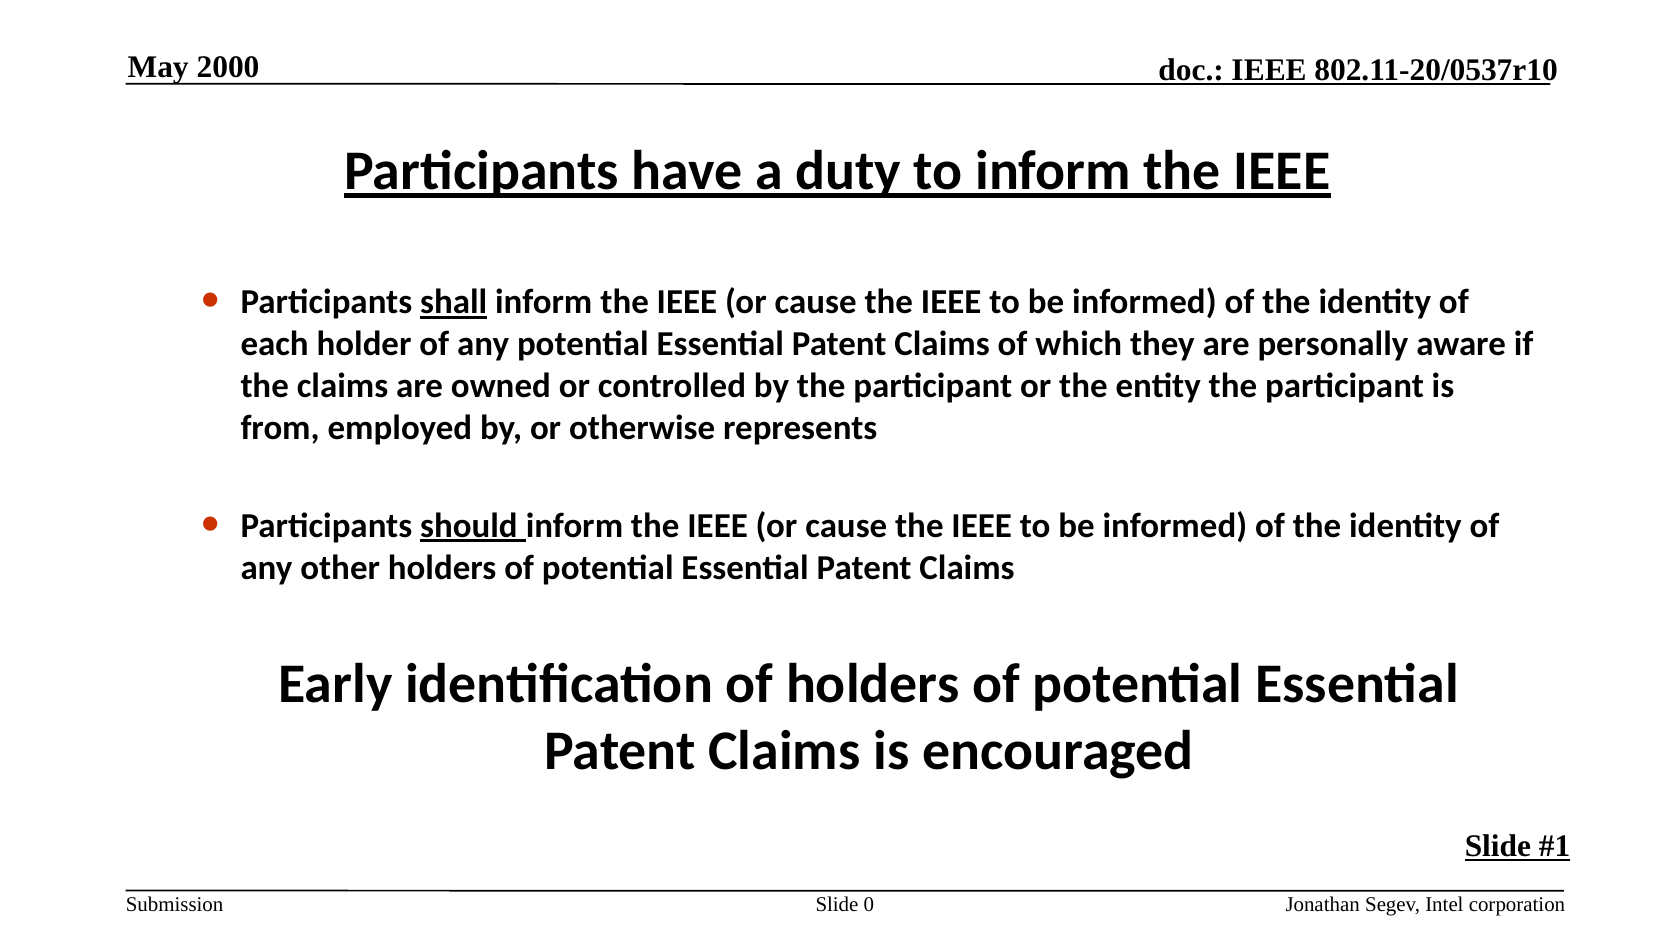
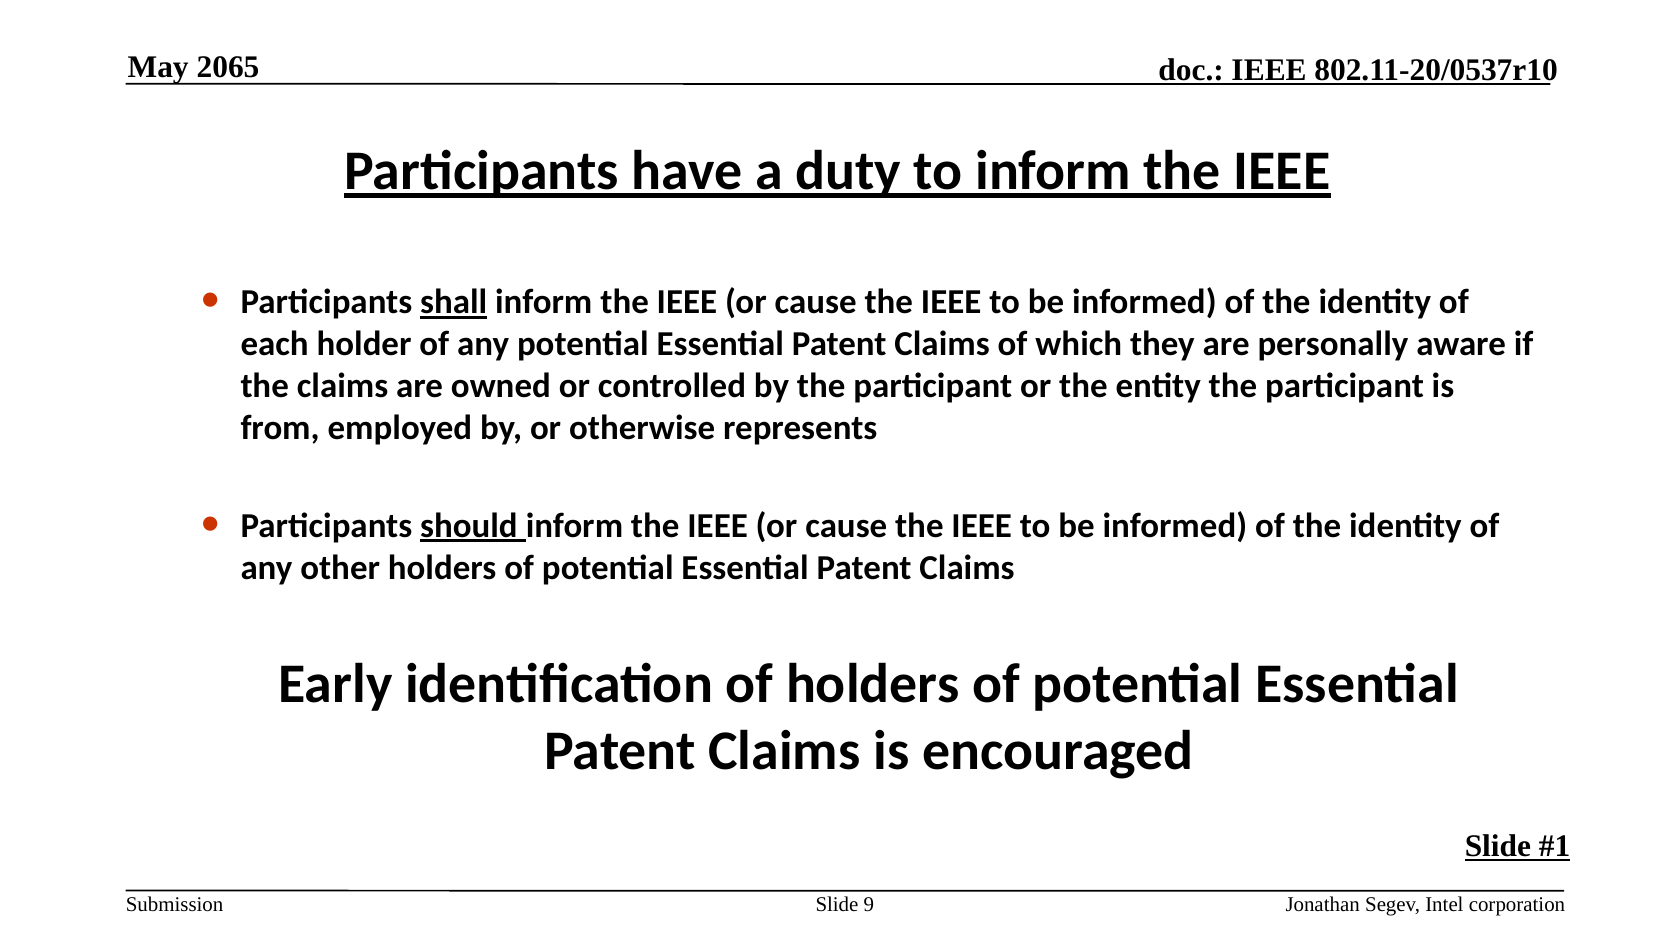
2000: 2000 -> 2065 (228, 67)
0: 0 -> 9 (869, 904)
